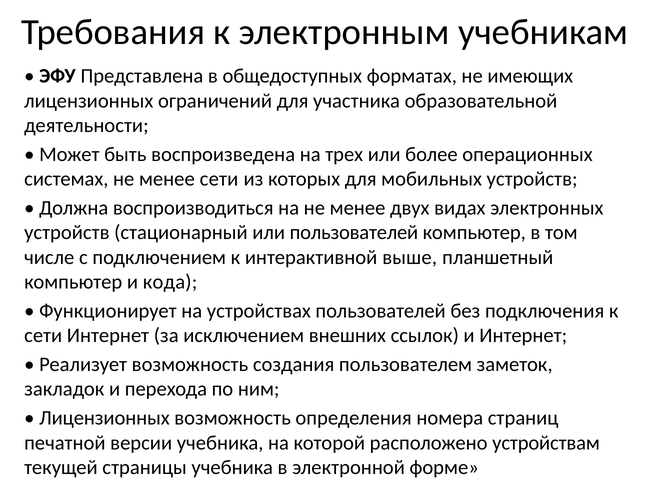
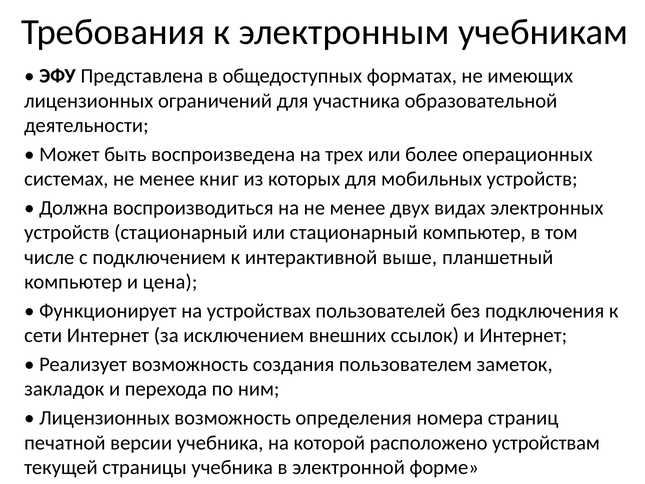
менее сети: сети -> книг (219, 179)
или пользователей: пользователей -> стационарный (354, 233)
кода: кода -> цена (170, 282)
